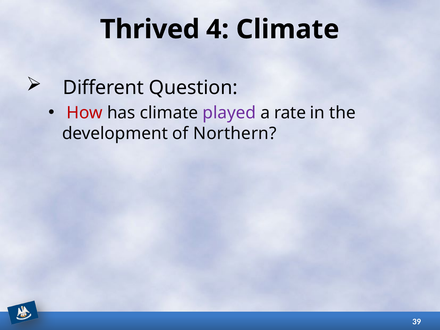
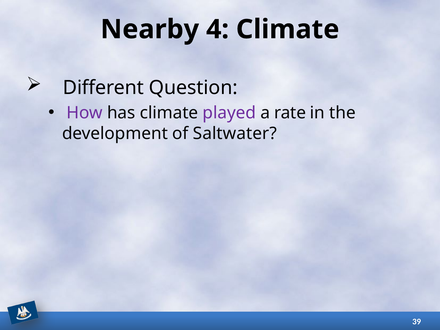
Thrived: Thrived -> Nearby (150, 29)
How colour: red -> purple (85, 113)
Northern: Northern -> Saltwater (235, 133)
